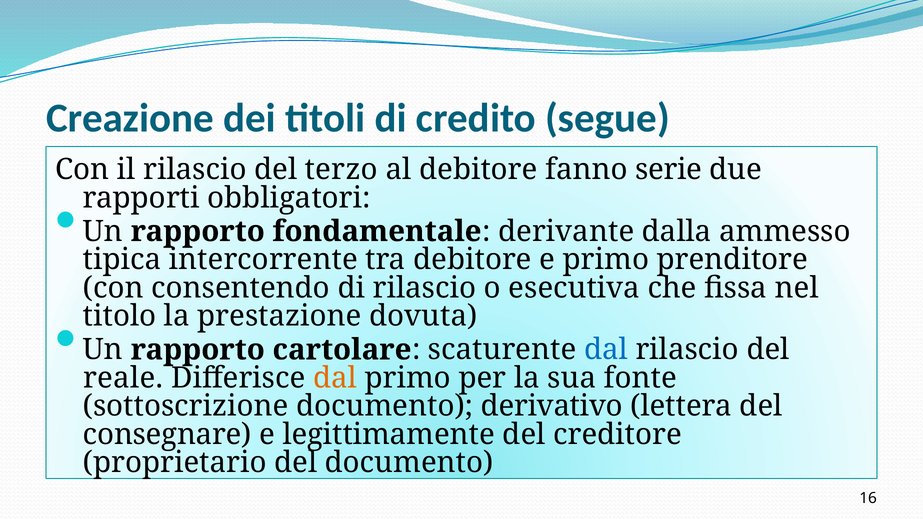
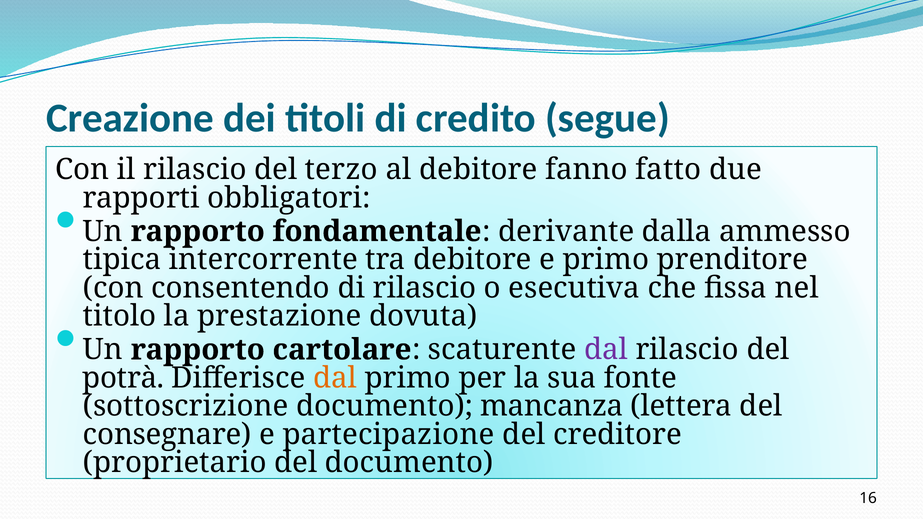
serie: serie -> fatto (668, 170)
dal colour: blue -> purple (606, 350)
reale: reale -> potrà (123, 378)
derivativo: derivativo -> mancanza (552, 406)
legittimamente: legittimamente -> partecipazione (389, 435)
